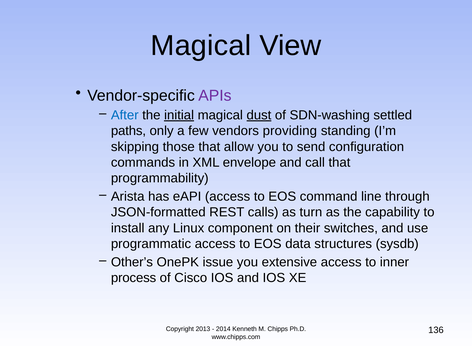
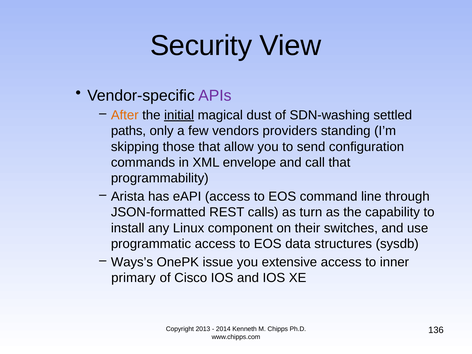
Magical: Magical -> Security (201, 46)
After colour: blue -> orange (125, 115)
dust underline: present -> none (259, 115)
providing: providing -> providers (290, 131)
Other’s: Other’s -> Ways’s (132, 262)
process: process -> primary (133, 278)
